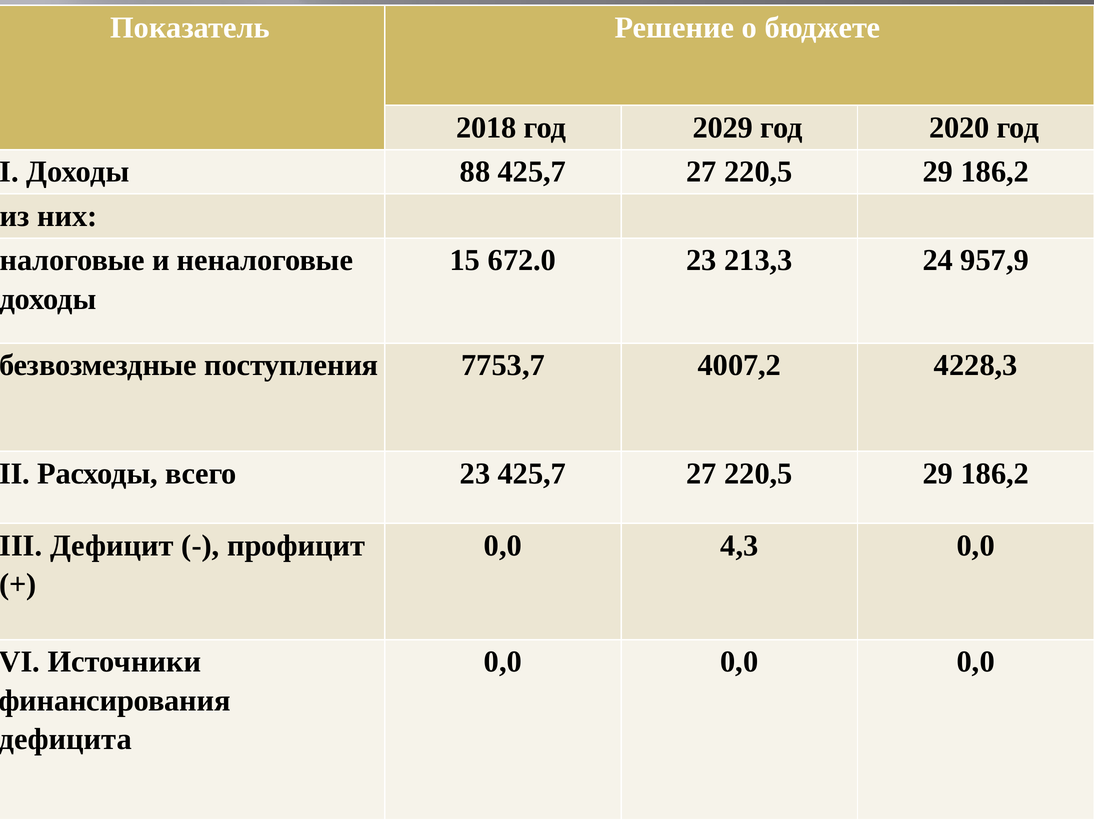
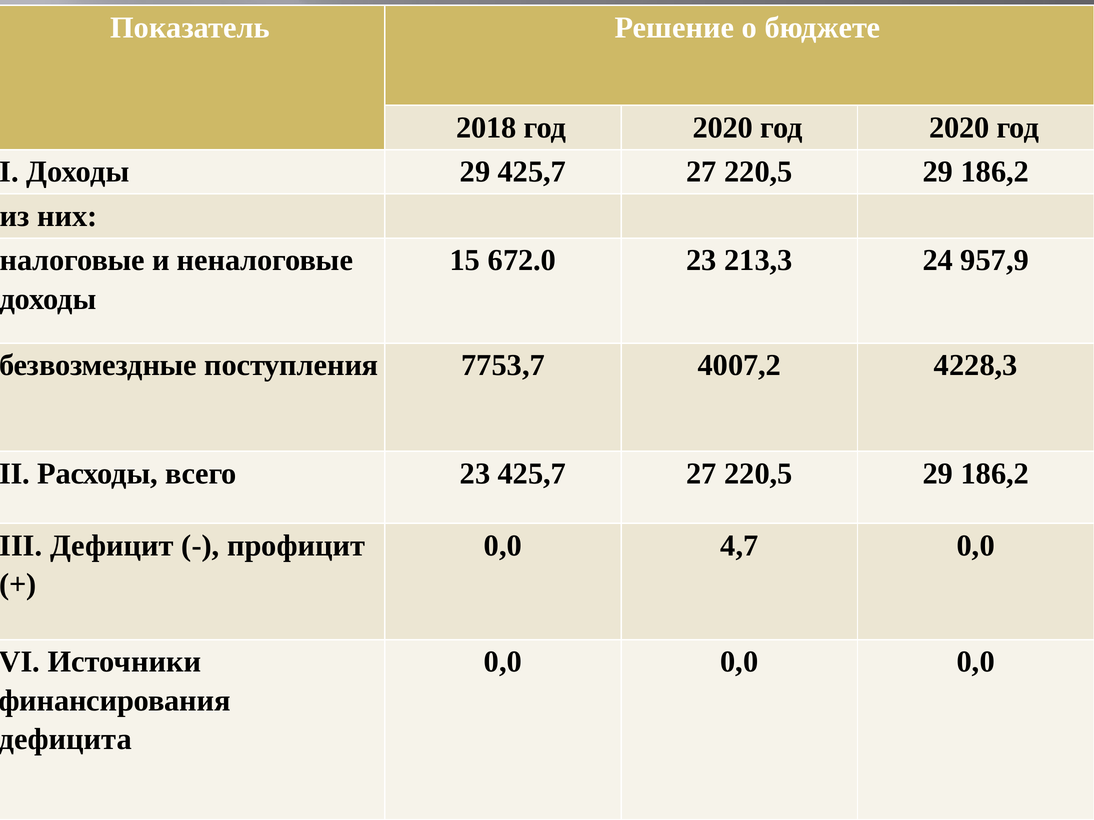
2018 год 2029: 2029 -> 2020 (723, 128)
Доходы 88: 88 -> 29 (475, 172)
4,3: 4,3 -> 4,7 (739, 546)
